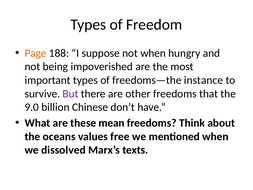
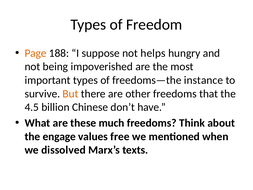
not when: when -> helps (153, 53)
But colour: purple -> orange (70, 94)
9.0: 9.0 -> 4.5 (32, 107)
mean: mean -> much (112, 123)
oceans: oceans -> engage (59, 136)
